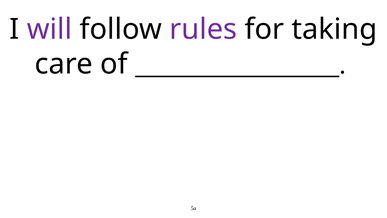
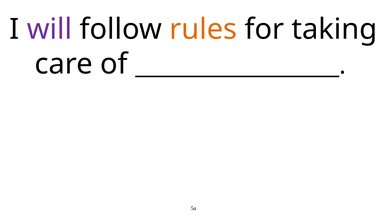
rules colour: purple -> orange (203, 29)
